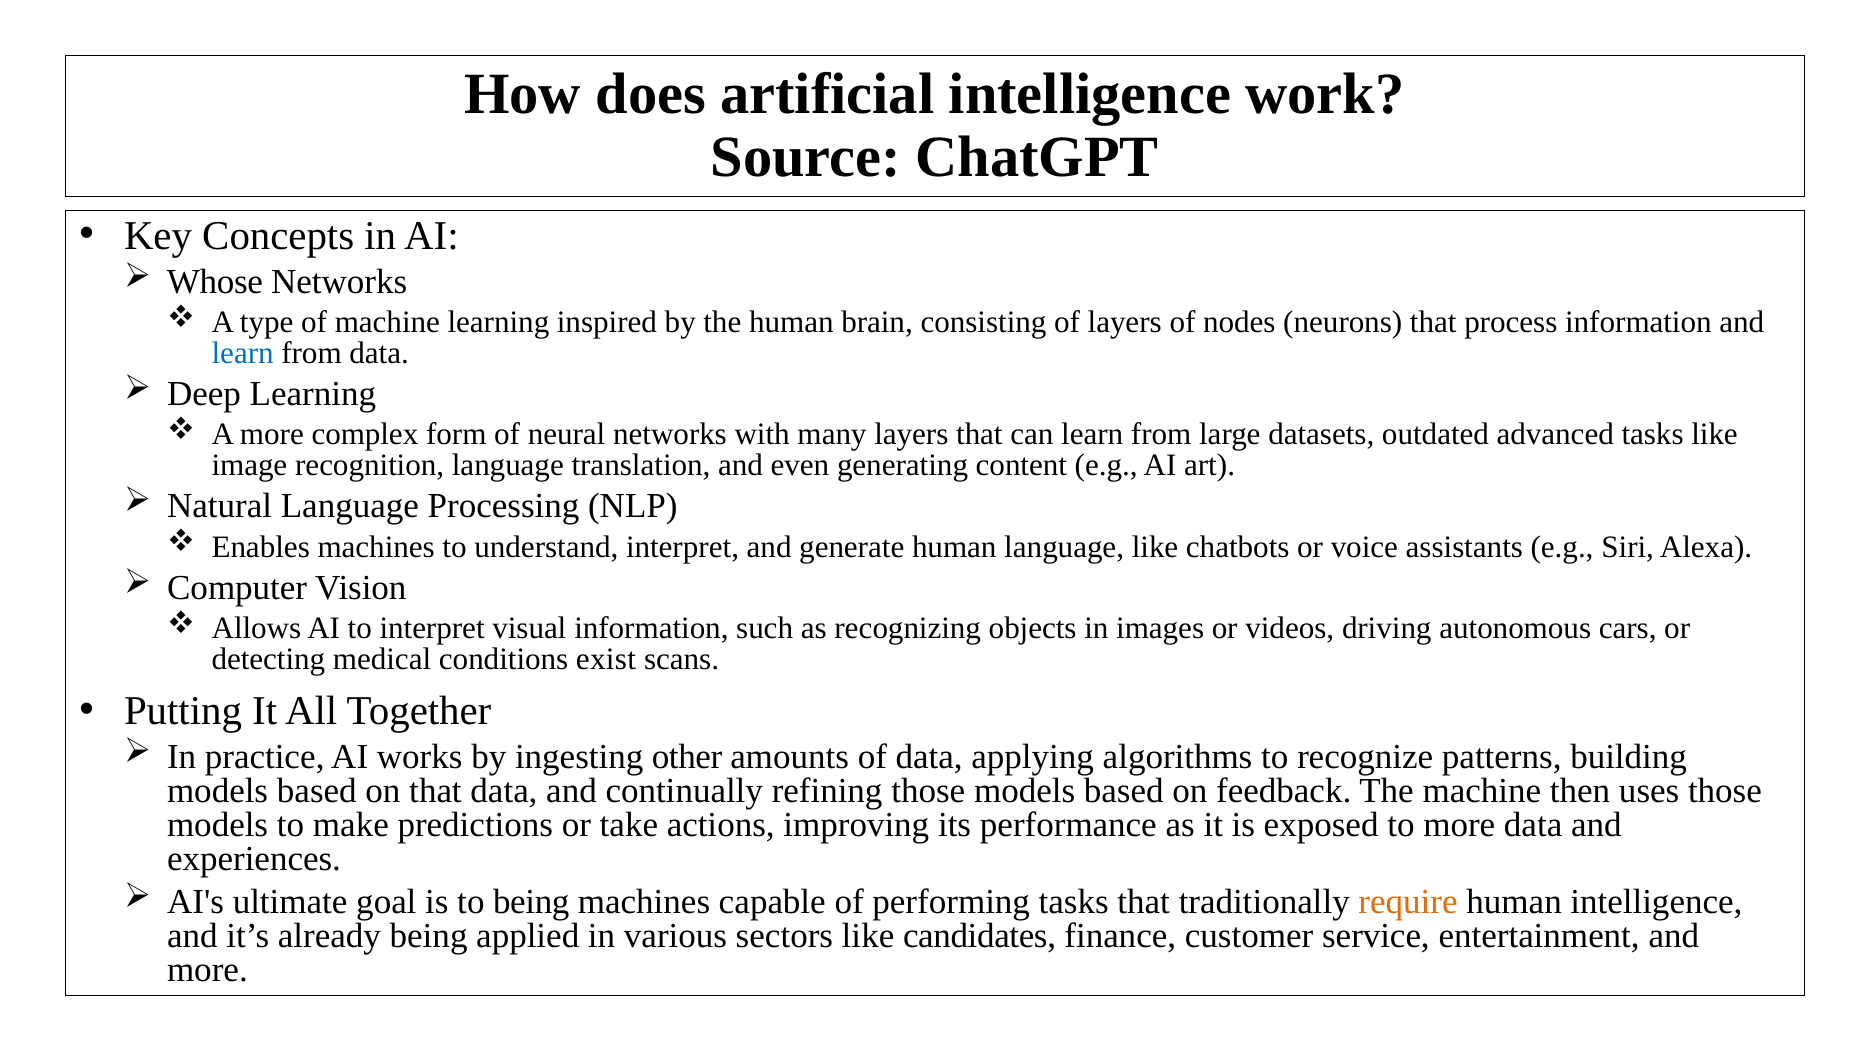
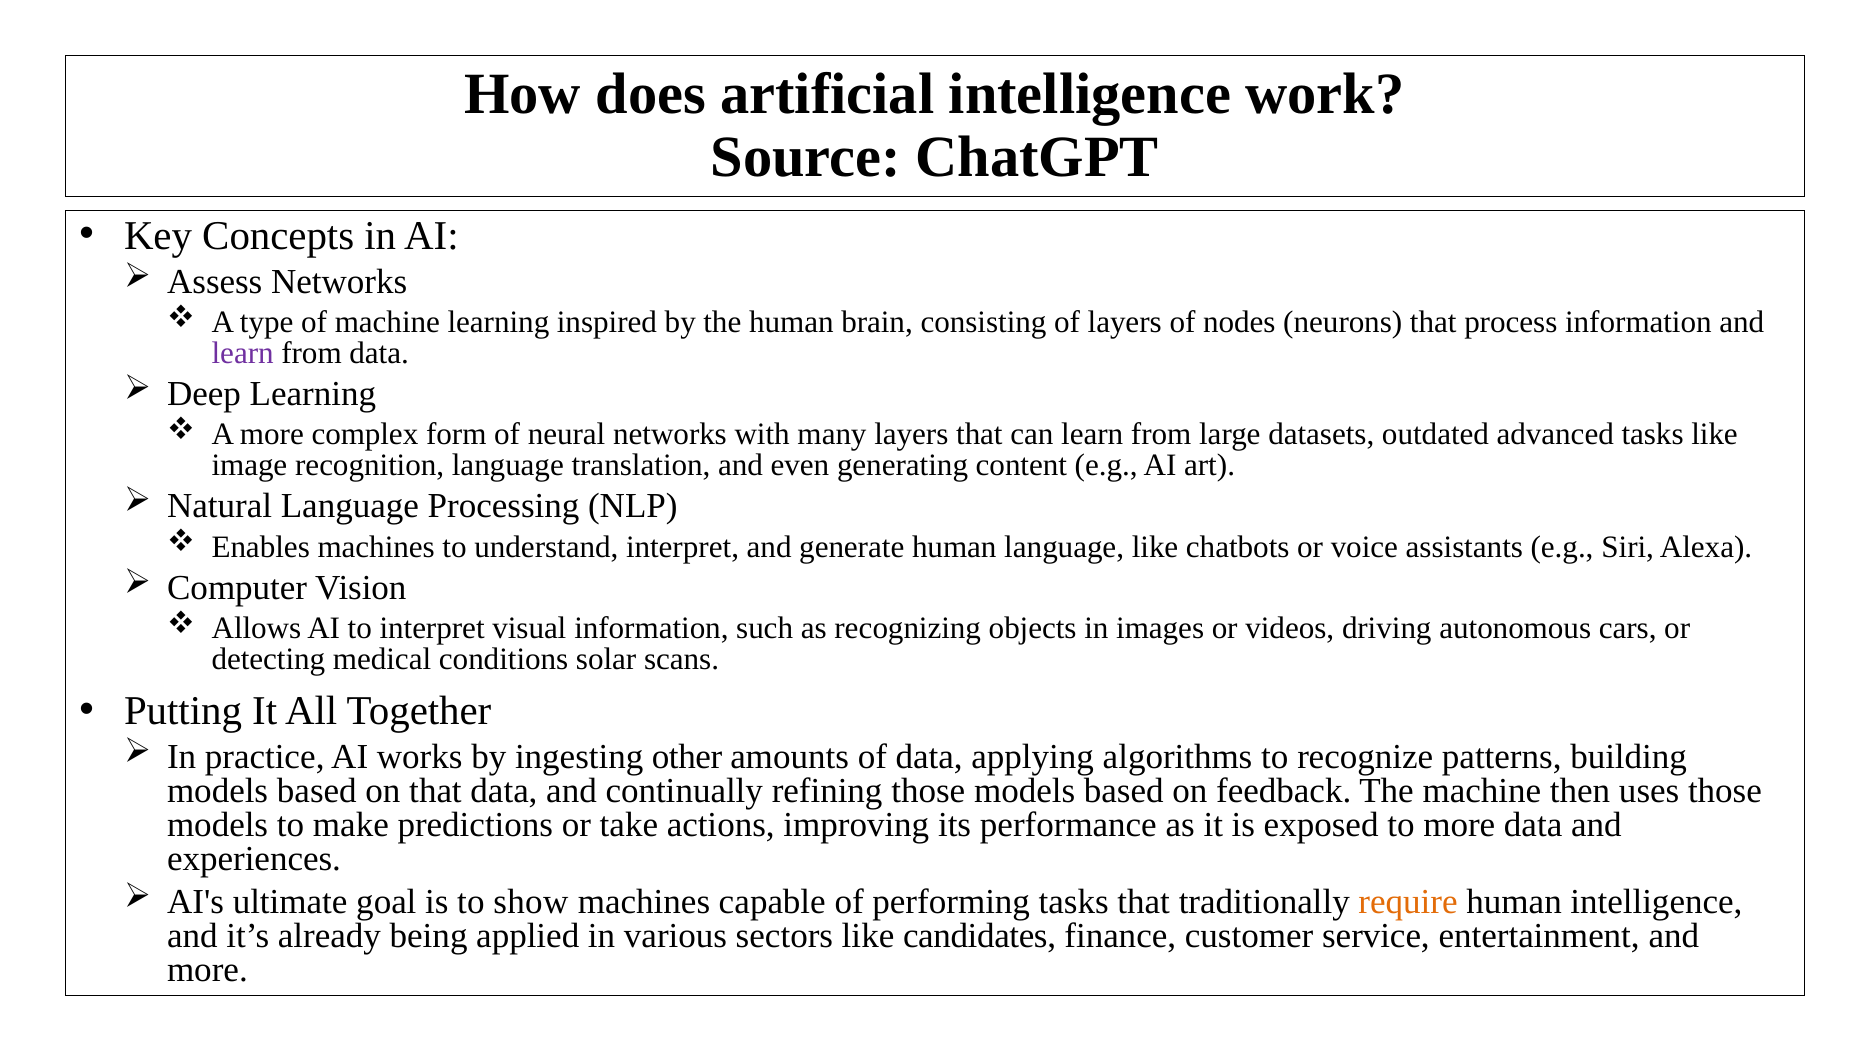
Whose: Whose -> Assess (215, 282)
learn colour: blue -> purple (243, 353)
exist: exist -> solar (606, 659)
to being: being -> show (531, 902)
